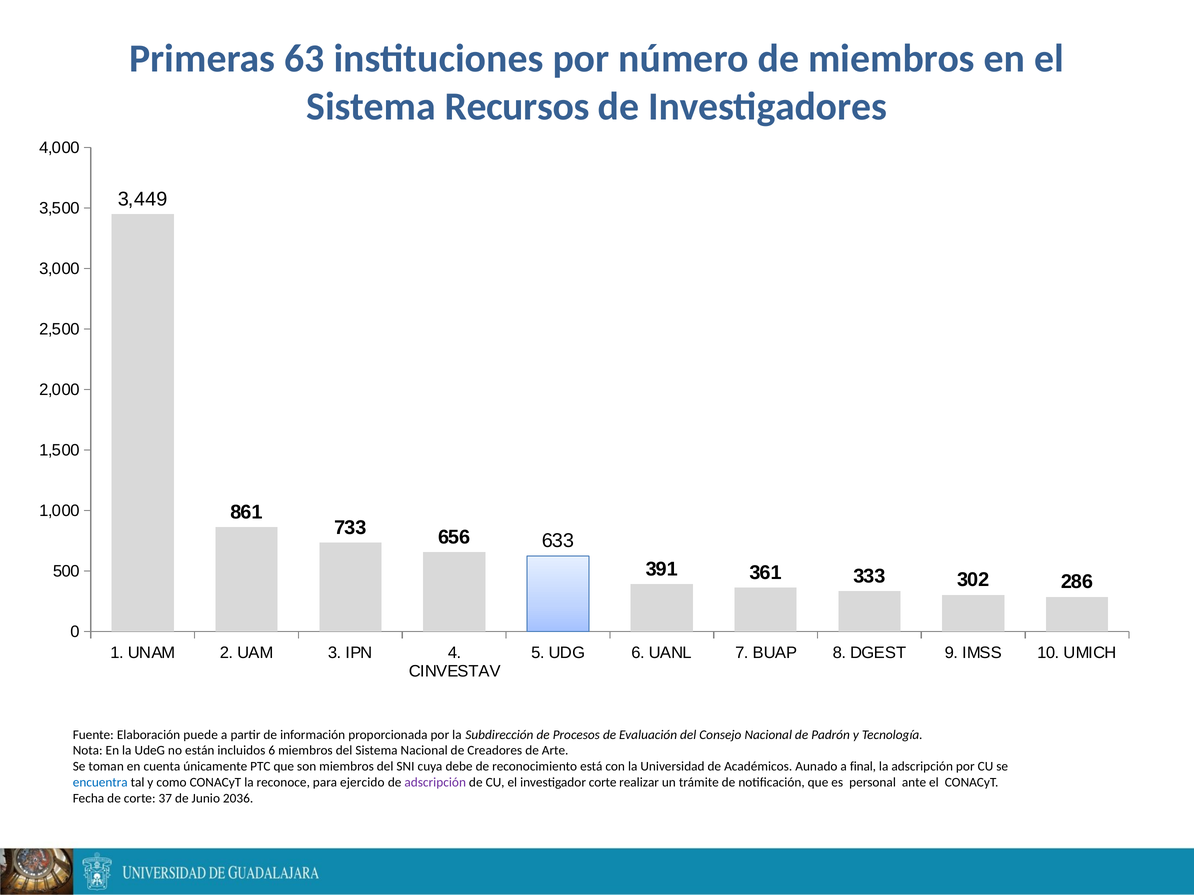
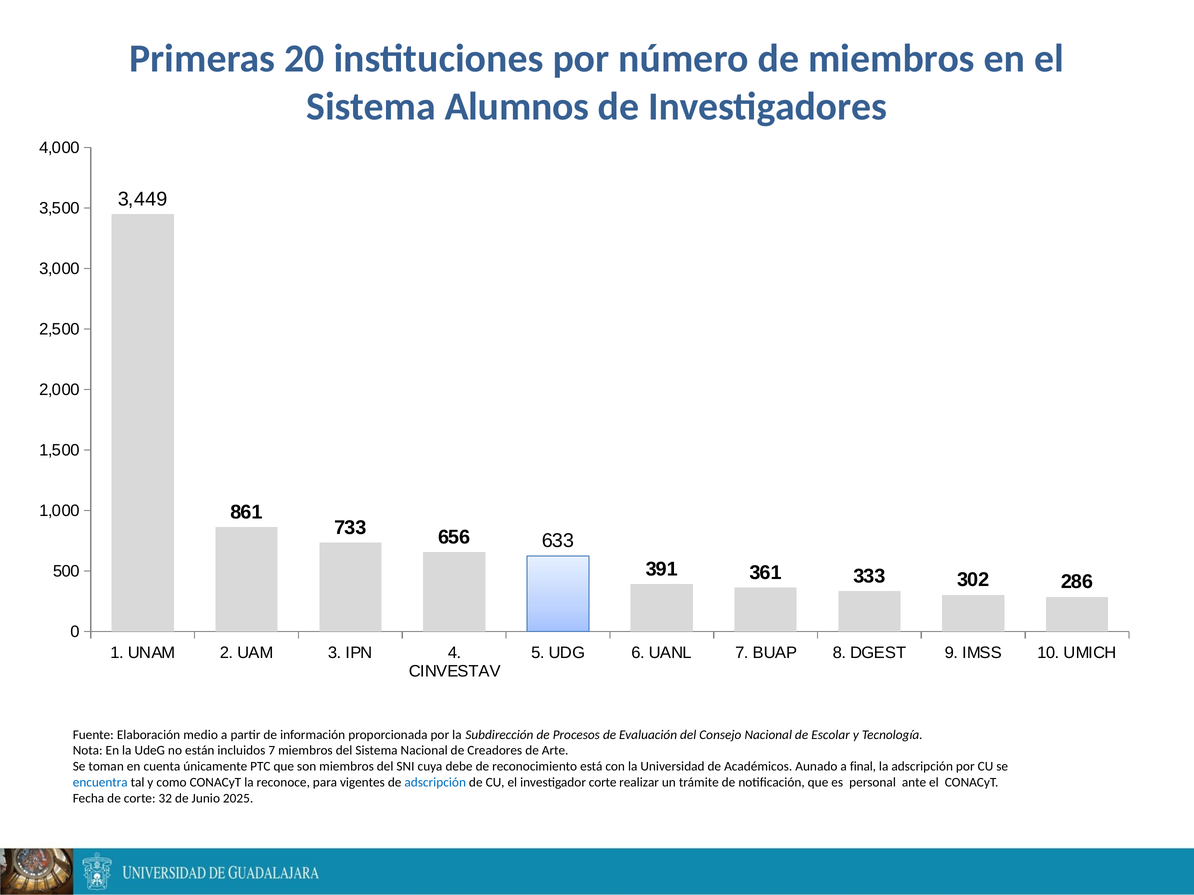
63: 63 -> 20 (304, 59)
Recursos: Recursos -> Alumnos (517, 107)
puede: puede -> medio (201, 735)
Padrón: Padrón -> Escolar (831, 735)
incluidos 6: 6 -> 7 (272, 751)
ejercido: ejercido -> vigentes (362, 783)
adscripción colour: purple -> blue (435, 783)
37: 37 -> 32 (165, 799)
2036: 2036 -> 2025 (238, 799)
